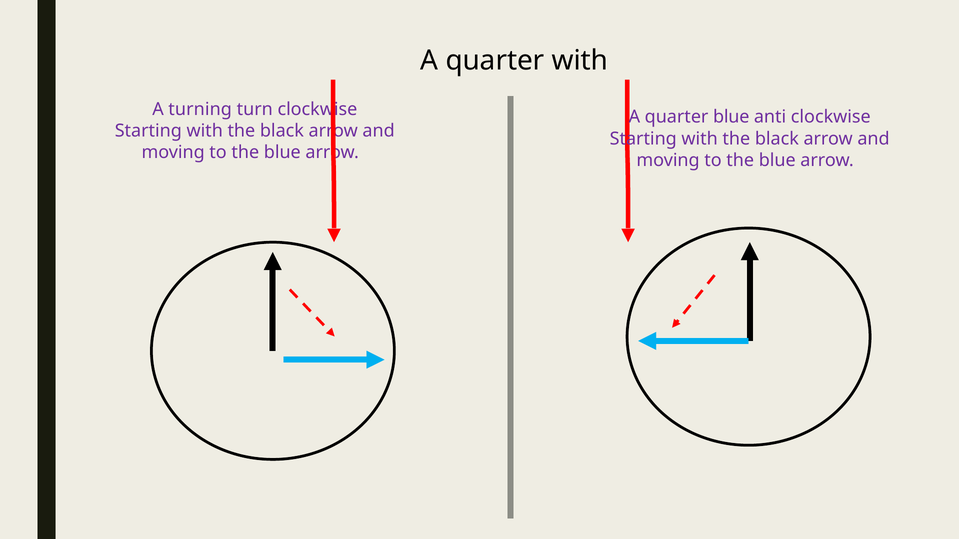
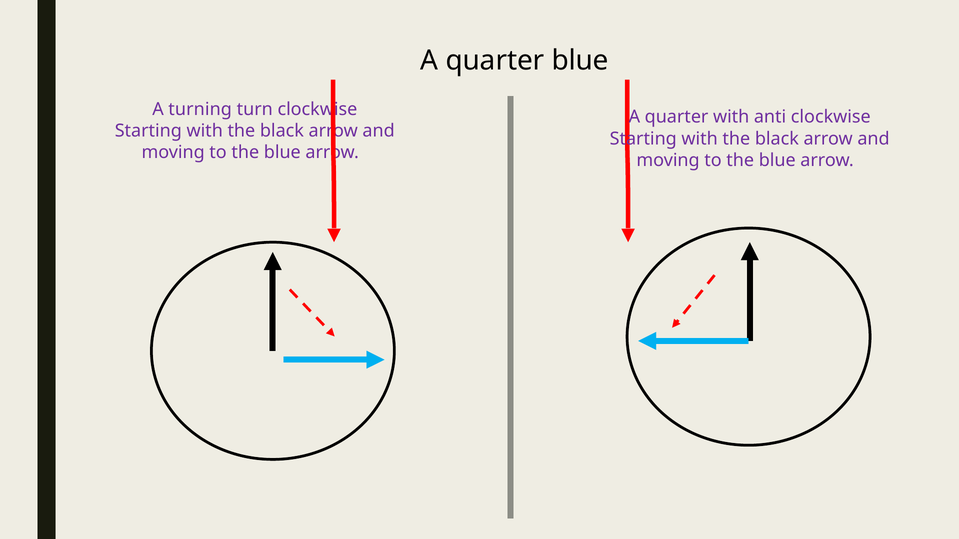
quarter with: with -> blue (580, 61)
quarter blue: blue -> with (731, 117)
